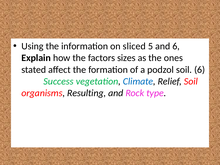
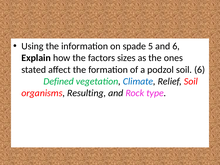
sliced: sliced -> spade (134, 46)
Success: Success -> Defined (59, 81)
